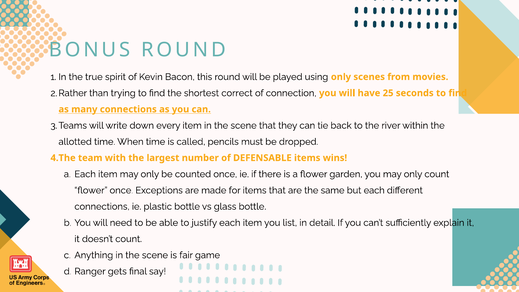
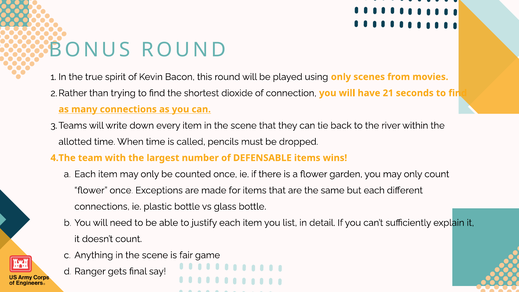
correct: correct -> dioxide (237, 93)
25: 25 -> 21 (388, 93)
